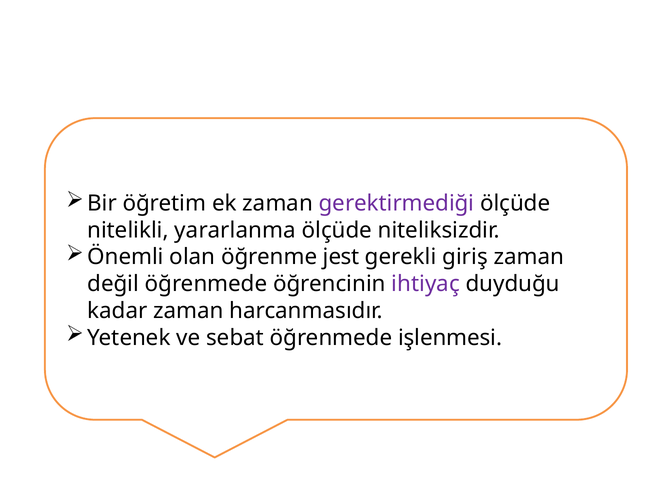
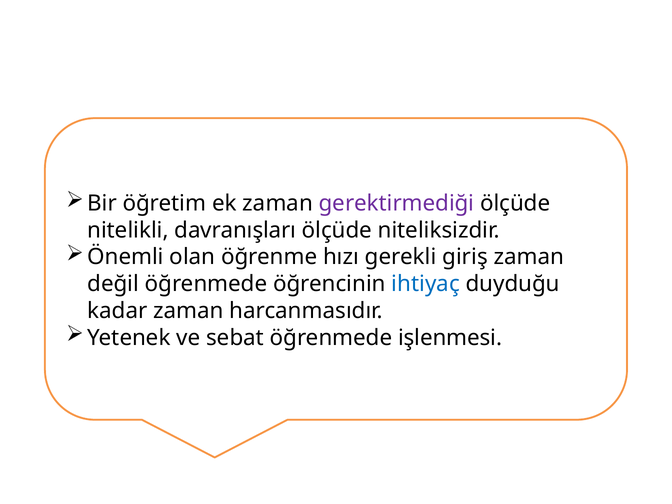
yararlanma: yararlanma -> davranışları (235, 230)
jest: jest -> hızı (341, 257)
ihtiyaç colour: purple -> blue (426, 284)
